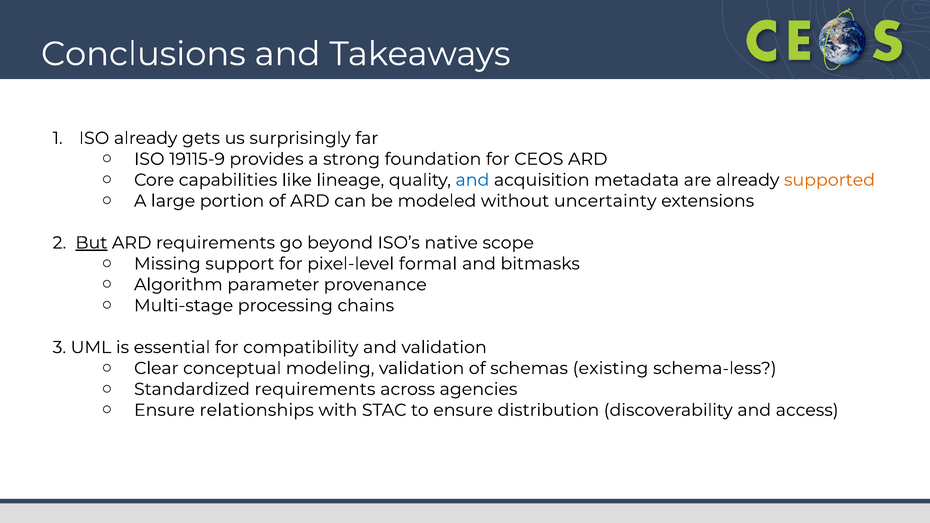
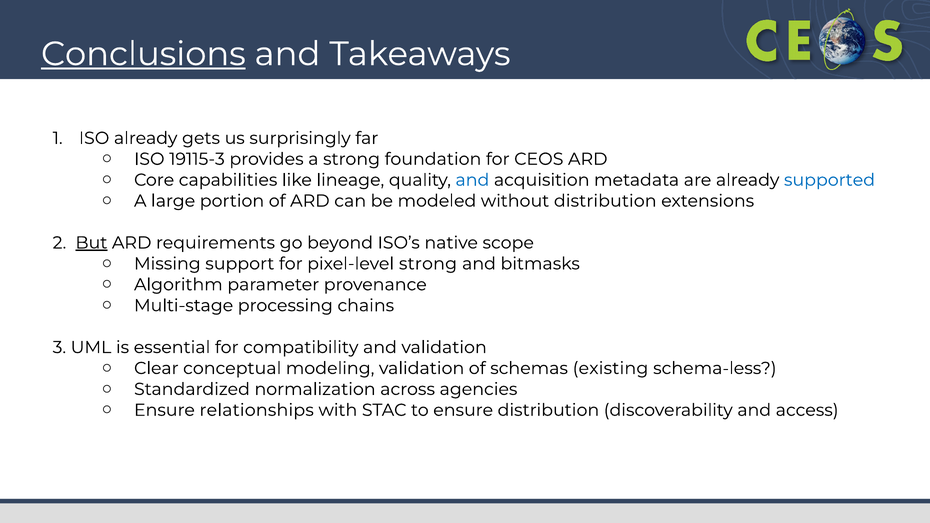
Conclusions underline: none -> present (143, 54)
19115-9: 19115-9 -> 19115-3 (197, 159)
supported colour: orange -> blue (830, 180)
without uncertainty: uncertainty -> distribution (605, 201)
pixel-level formal: formal -> strong (428, 264)
Standardized requirements: requirements -> normalization (315, 389)
